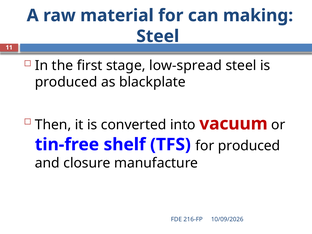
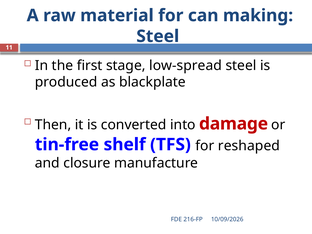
vacuum: vacuum -> damage (234, 124)
for produced: produced -> reshaped (249, 146)
